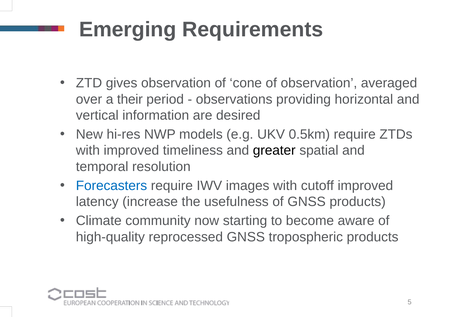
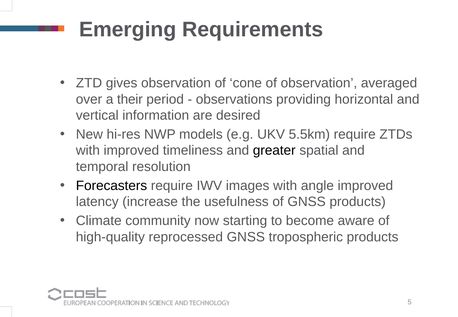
0.5km: 0.5km -> 5.5km (309, 134)
Forecasters colour: blue -> black (112, 186)
cutoff: cutoff -> angle (317, 186)
